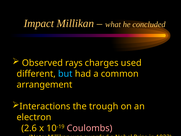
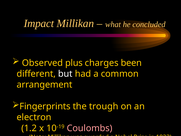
rays: rays -> plus (74, 63)
used: used -> been (131, 63)
but colour: light blue -> white (65, 74)
Interactions: Interactions -> Fingerprints (45, 106)
2.6: 2.6 -> 1.2 (29, 128)
